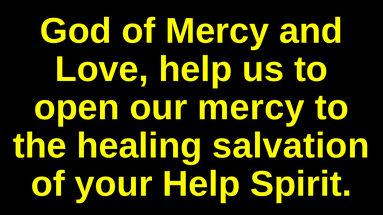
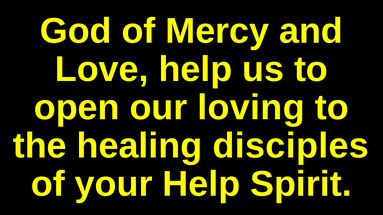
our mercy: mercy -> loving (251, 108)
salvation: salvation -> disciples (291, 146)
